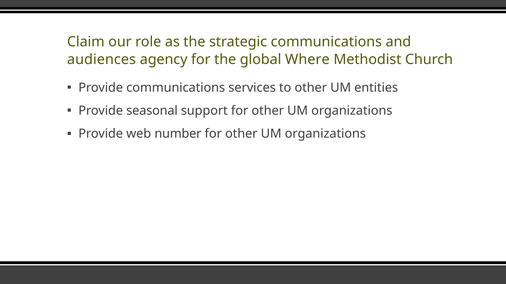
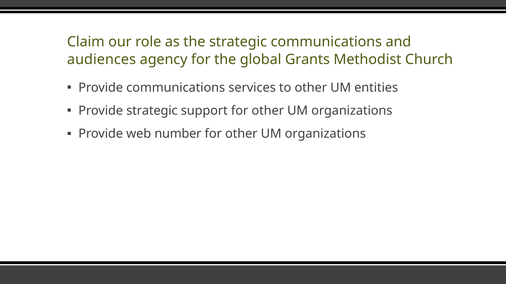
Where: Where -> Grants (307, 59)
Provide seasonal: seasonal -> strategic (152, 111)
